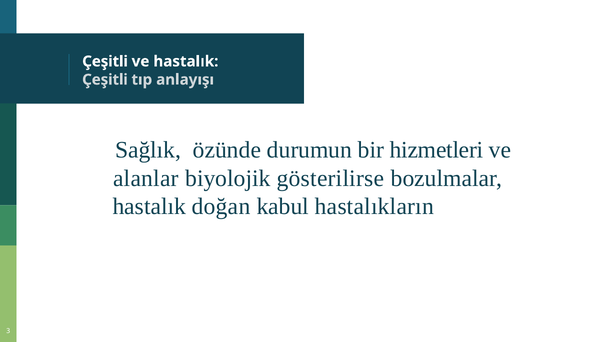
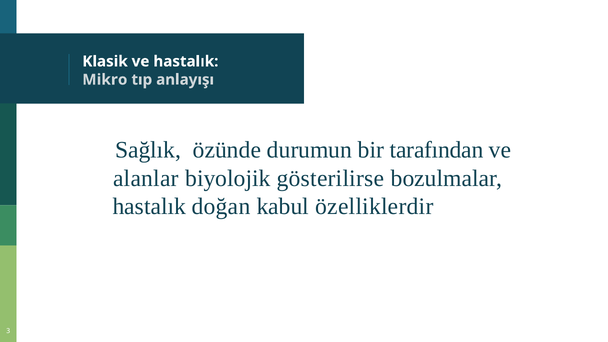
Çeşitli: Çeşitli -> Klasik (105, 61)
Çeşitli: Çeşitli -> Mikro (105, 80)
hizmetleri: hizmetleri -> tarafından (437, 150)
hastalıkların: hastalıkların -> özelliklerdir (374, 207)
